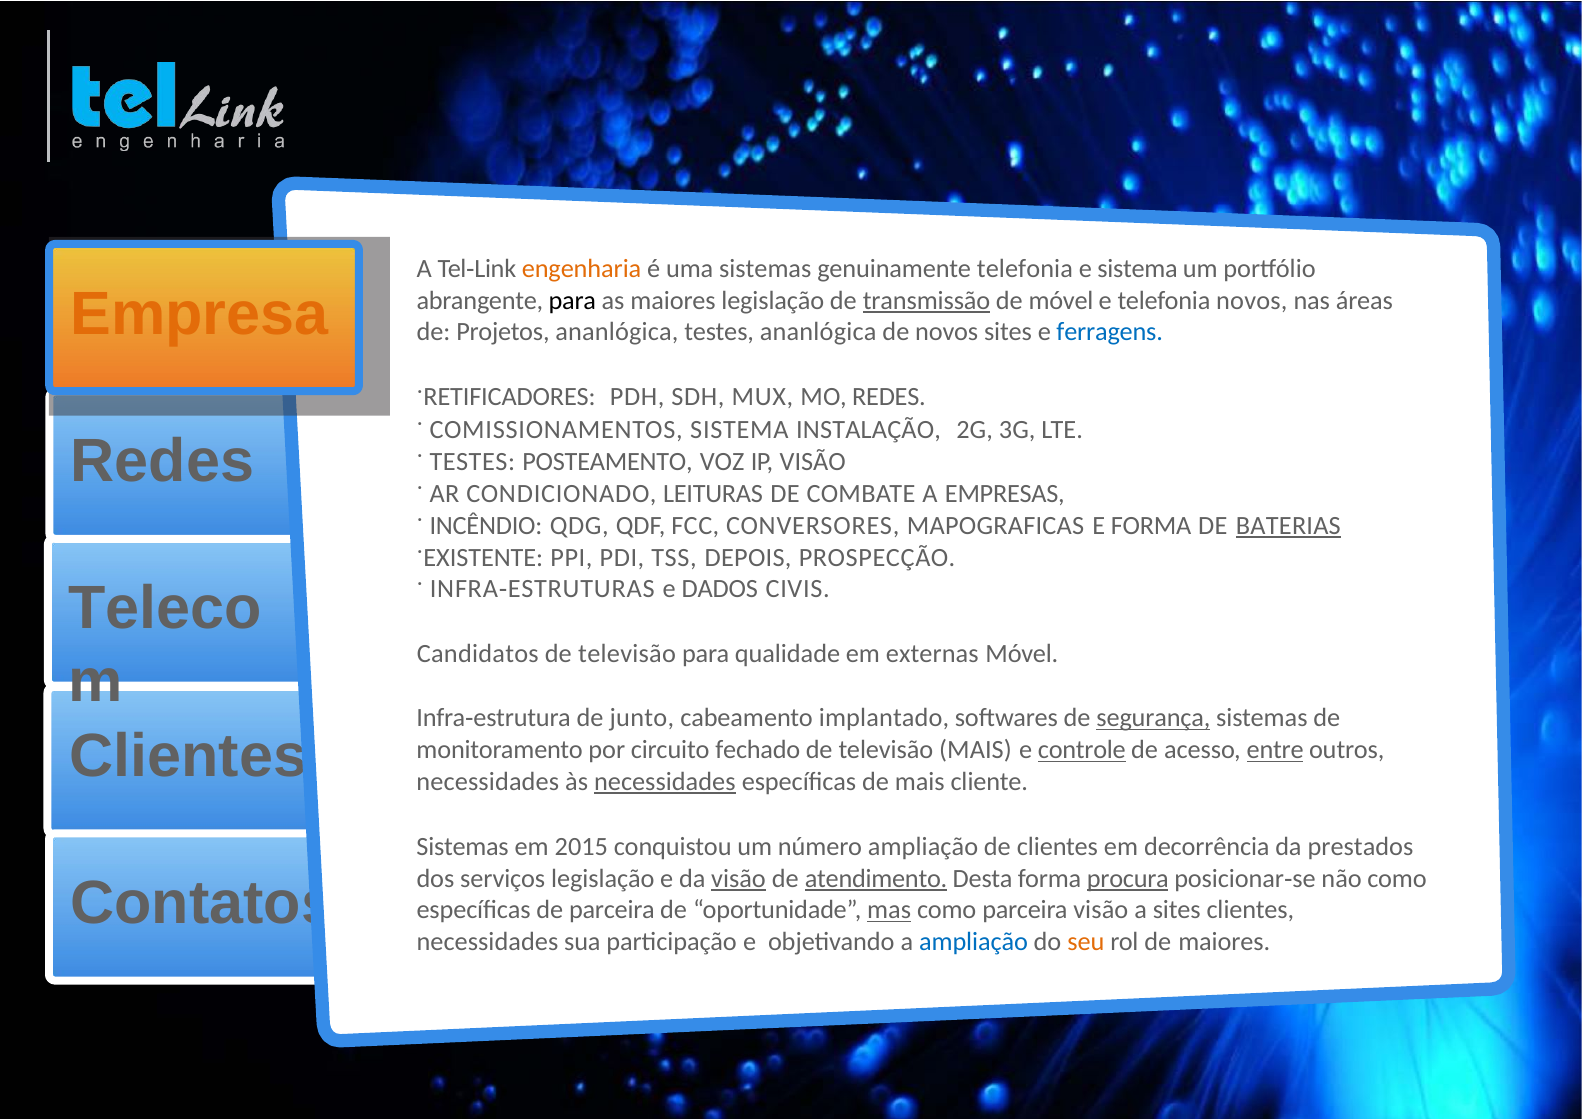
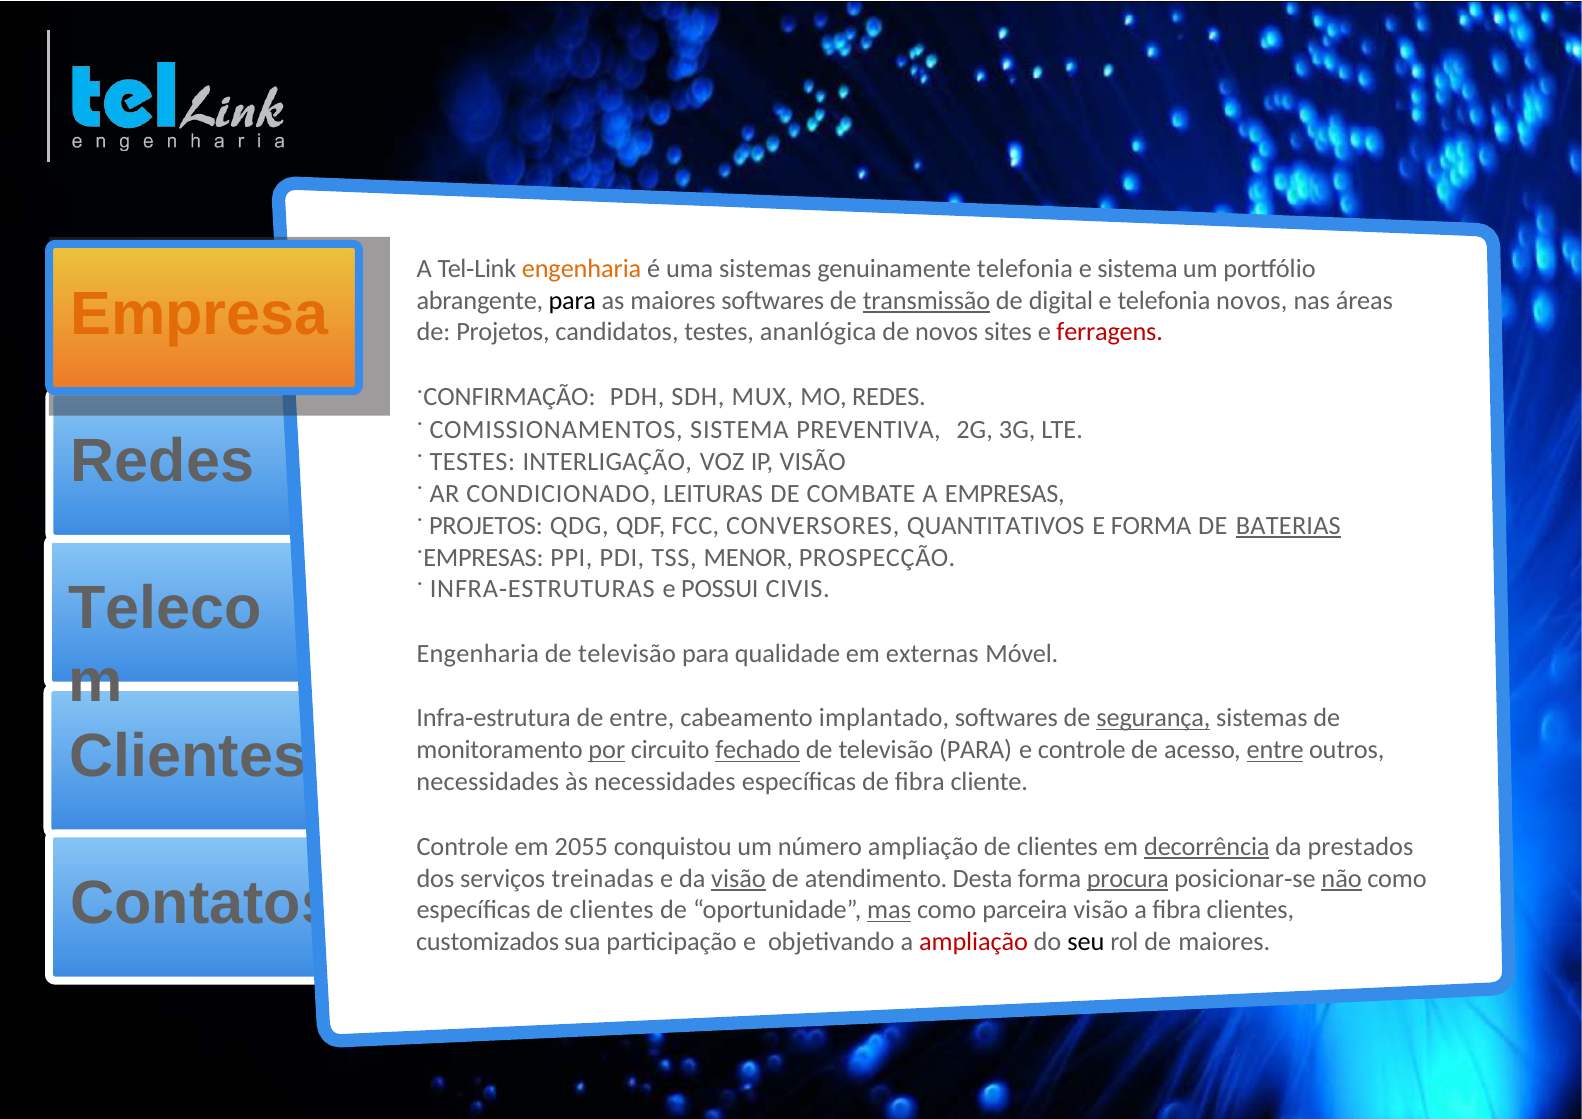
maiores legislação: legislação -> softwares (773, 300)
de móvel: móvel -> digital (1061, 300)
Projetos ananlógica: ananlógica -> candidatos (617, 332)
ferragens colour: blue -> red (1110, 332)
RETIFICADORES: RETIFICADORES -> CONFIRMAÇÃO (509, 397)
INSTALAÇÃO: INSTALAÇÃO -> PREVENTIVA (869, 429)
POSTEAMENTO: POSTEAMENTO -> INTERLIGAÇÃO (607, 461)
INCÊNDIO: INCÊNDIO -> PROJETOS (486, 526)
MAPOGRAFICAS: MAPOGRAFICAS -> QUANTITATIVOS (996, 526)
EXISTENTE: EXISTENTE -> EMPRESAS (483, 557)
DEPOIS: DEPOIS -> MENOR (748, 557)
DADOS: DADOS -> POSSUI (720, 589)
Candidatos: Candidatos -> Engenharia (478, 654)
de junto: junto -> entre (642, 718)
por underline: none -> present (607, 750)
fechado underline: none -> present (758, 750)
MAIS: MAIS -> PARA (976, 750)
controle underline: present -> none (1082, 750)
necessidades underline: present -> none (665, 782)
de mais: mais -> ﬁbra (920, 782)
Sistemas: Sistemas -> Controle (463, 846)
2015: 2015 -> 2055 (581, 846)
decorrência underline: none -> present (1207, 846)
serviços legislação: legislação -> treinadas (603, 878)
atendimento underline: present -> none (876, 878)
não underline: none -> present (1342, 878)
parceira: parceira -> clientes (612, 910)
a sites: sites -> ﬁbra (1177, 910)
necessidades: necessidades -> customizados (488, 942)
ampliação colour: blue -> red (974, 942)
seu colour: orange -> black (1086, 942)
